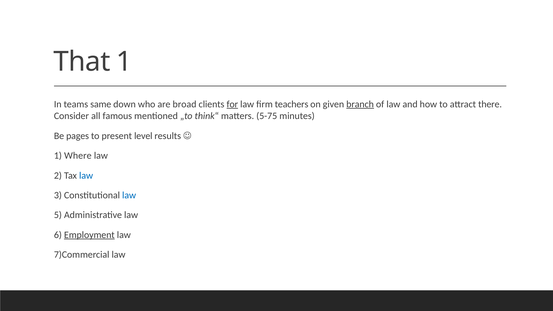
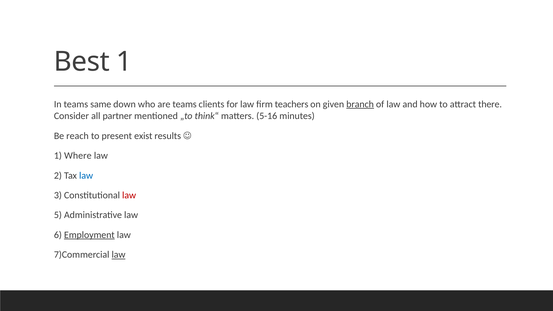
That: That -> Best (82, 62)
are broad: broad -> teams (185, 104)
for underline: present -> none (232, 104)
famous: famous -> partner (117, 116)
5-75: 5-75 -> 5-16 (267, 116)
pages: pages -> reach (78, 136)
level: level -> exist (143, 136)
law colour: blue -> red (129, 195)
law underline: none -> present (119, 255)
